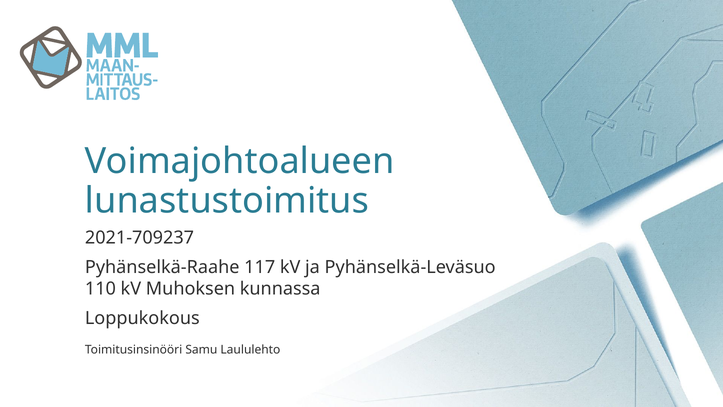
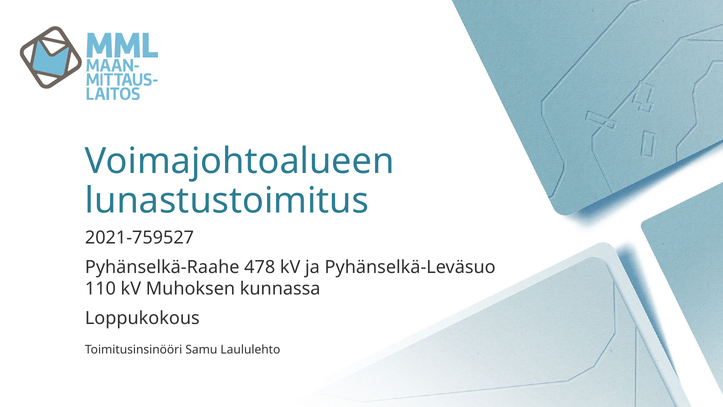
2021-709237: 2021-709237 -> 2021-759527 (140, 238)
117: 117 -> 478 (260, 267)
